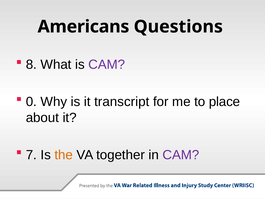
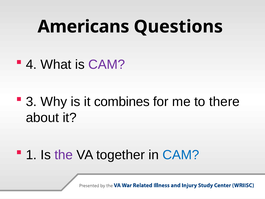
8: 8 -> 4 (31, 65)
0: 0 -> 3 (31, 102)
transcript: transcript -> combines (122, 102)
place: place -> there (224, 102)
7: 7 -> 1 (31, 155)
the colour: orange -> purple (64, 155)
CAM colour: purple -> blue (181, 155)
